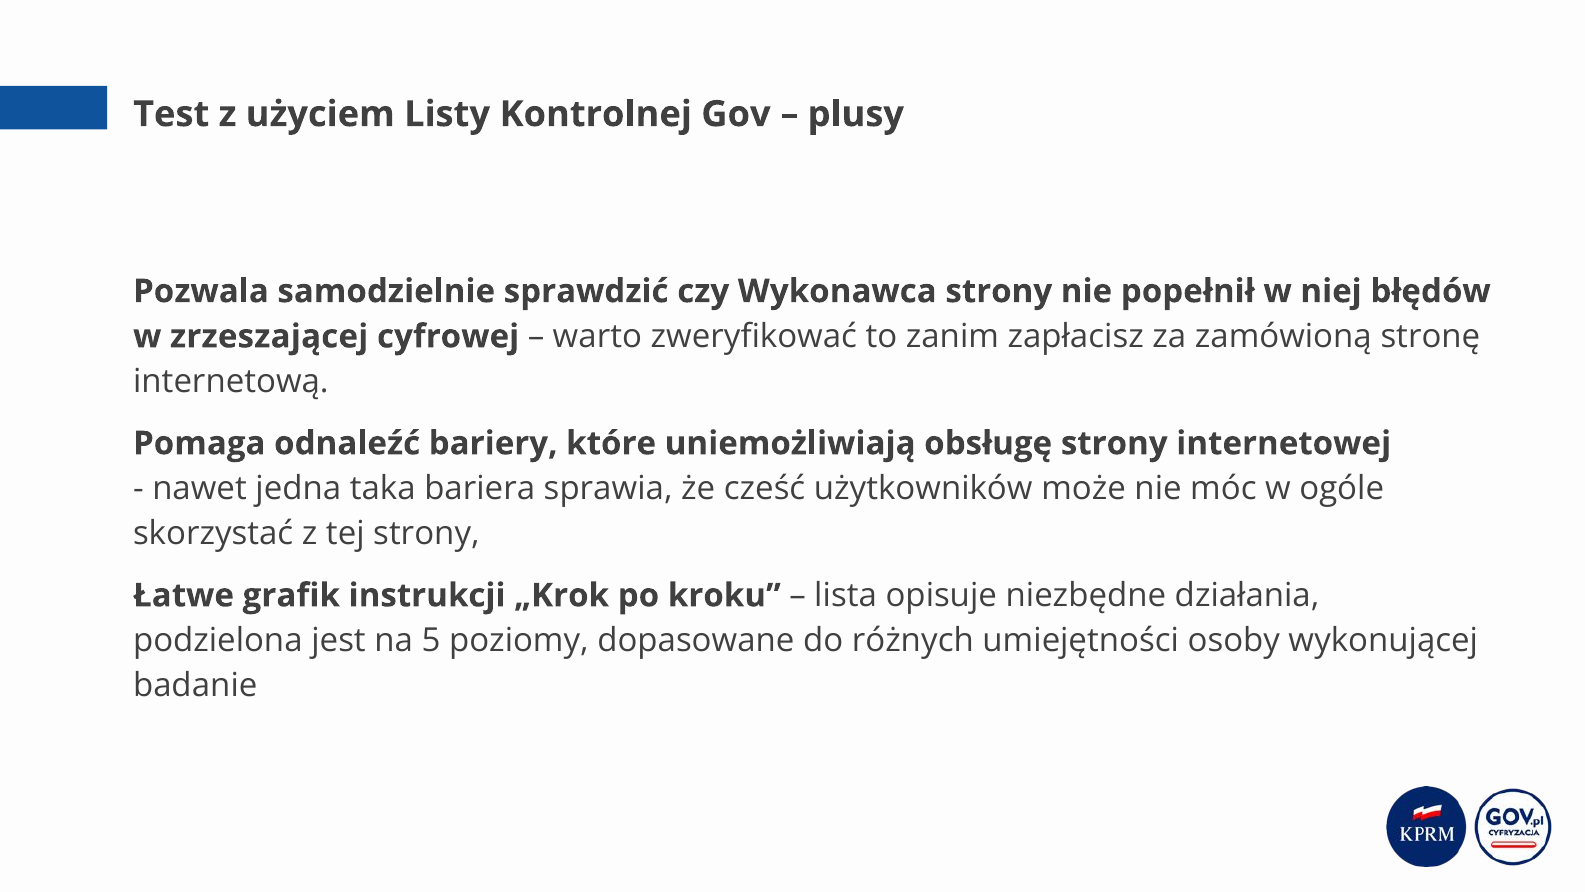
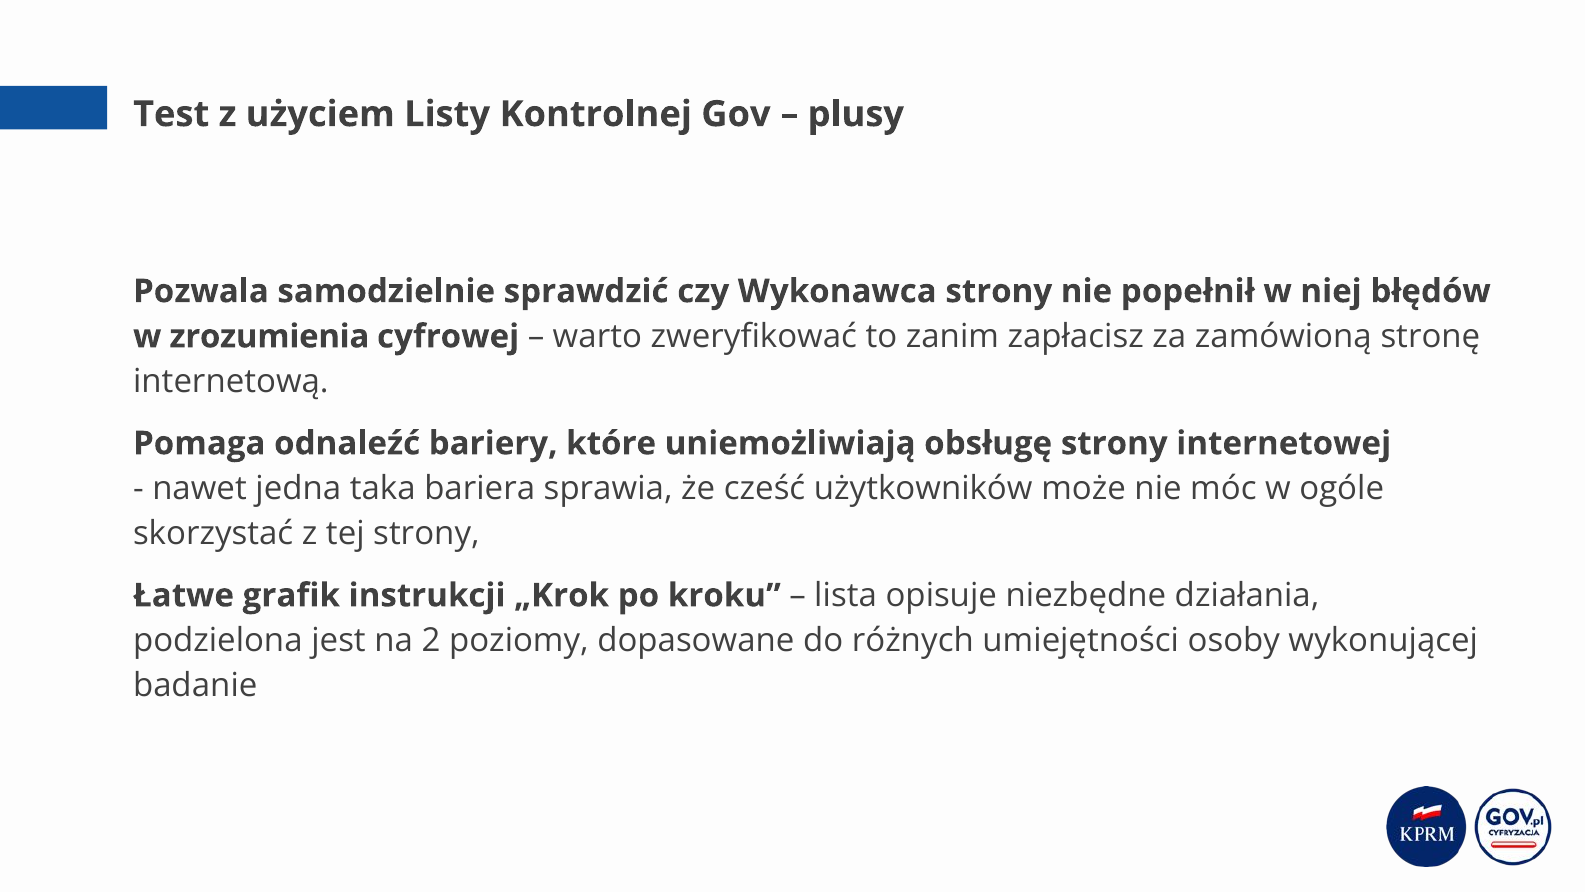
zrzeszającej: zrzeszającej -> zrozumienia (269, 336)
5: 5 -> 2 (431, 640)
